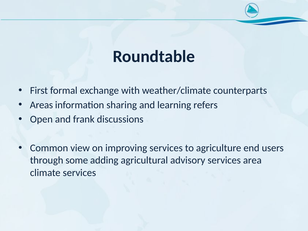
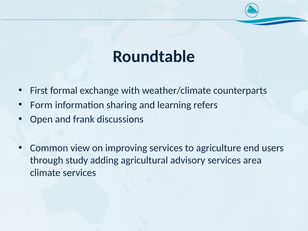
Areas: Areas -> Form (41, 105)
some: some -> study (77, 160)
